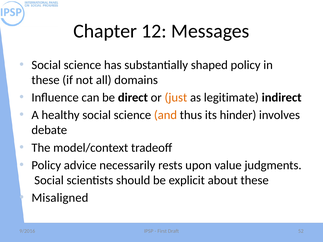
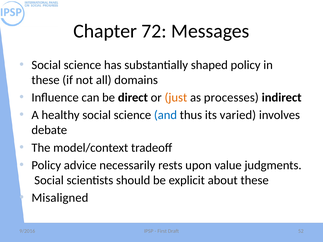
12: 12 -> 72 (154, 31)
legitimate: legitimate -> processes (231, 98)
and colour: orange -> blue (165, 115)
hinder: hinder -> varied (238, 115)
